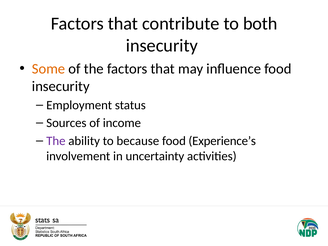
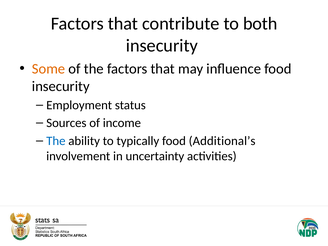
The colour: purple -> blue (56, 141)
because: because -> typically (138, 141)
Experience’s: Experience’s -> Additional’s (222, 141)
